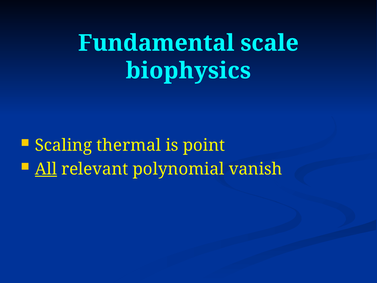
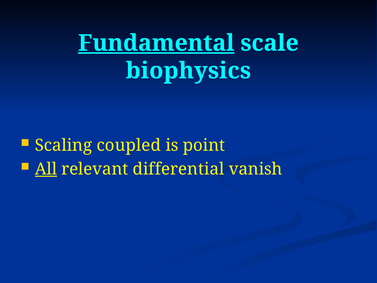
Fundamental underline: none -> present (156, 43)
thermal: thermal -> coupled (129, 145)
polynomial: polynomial -> differential (178, 169)
